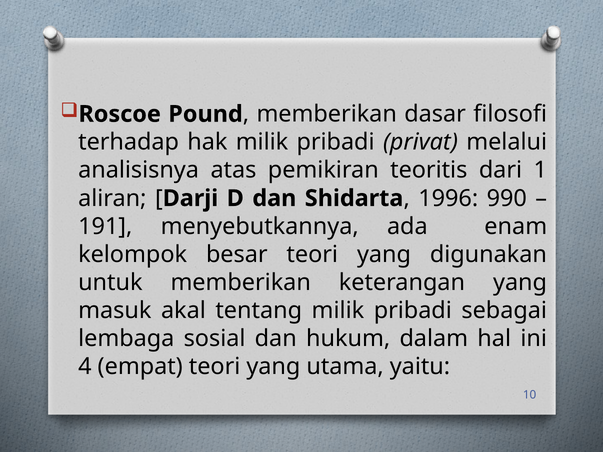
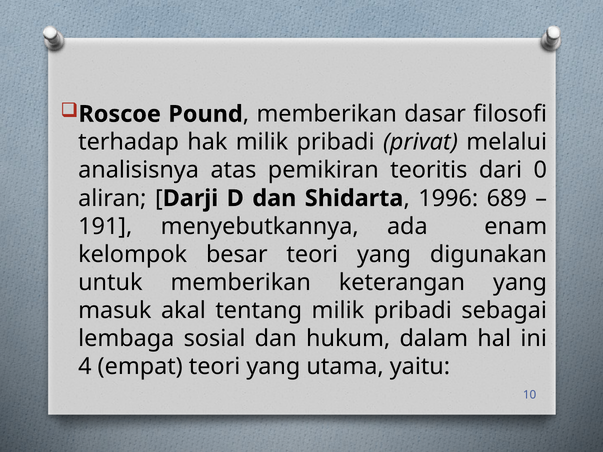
1: 1 -> 0 (540, 170)
990: 990 -> 689 (507, 198)
